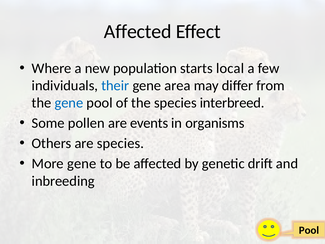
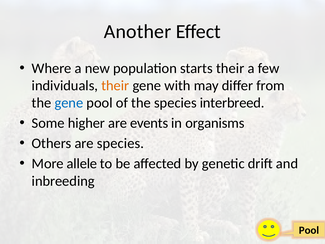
Affected: Affected -> Another (138, 31)
starts local: local -> their (230, 68)
their colour: blue -> orange (115, 86)
area: area -> with (178, 86)
pollen: pollen -> higher (86, 123)
More gene: gene -> allele (82, 164)
